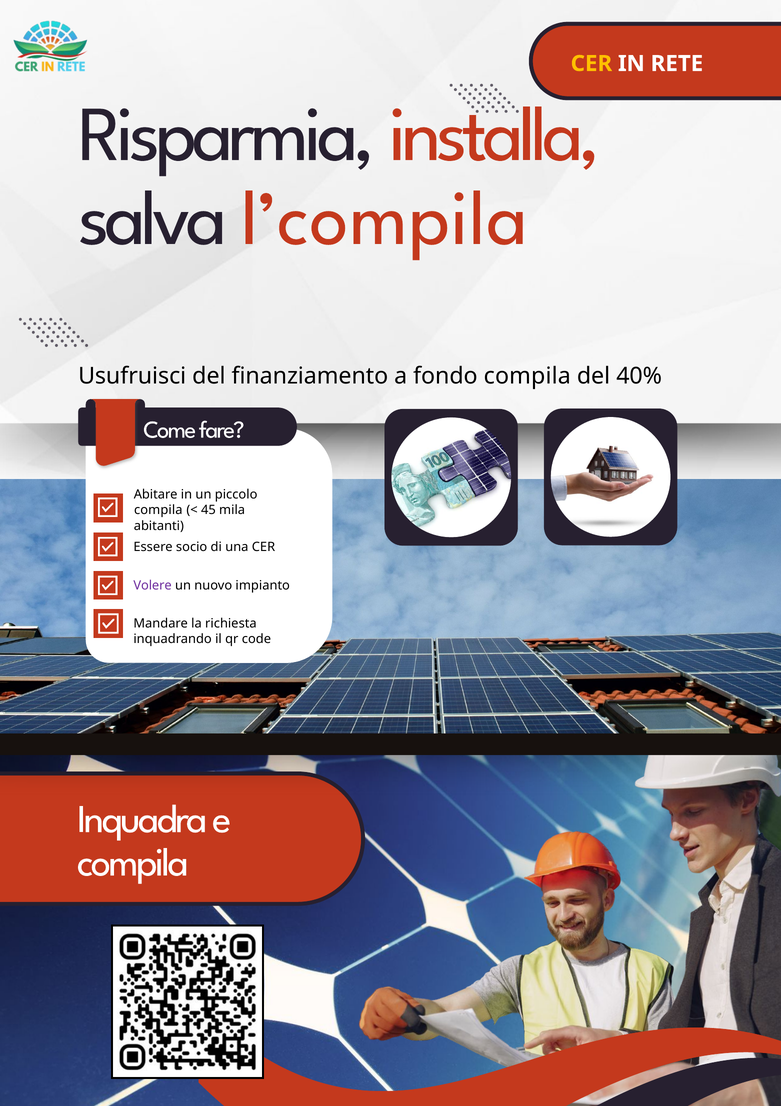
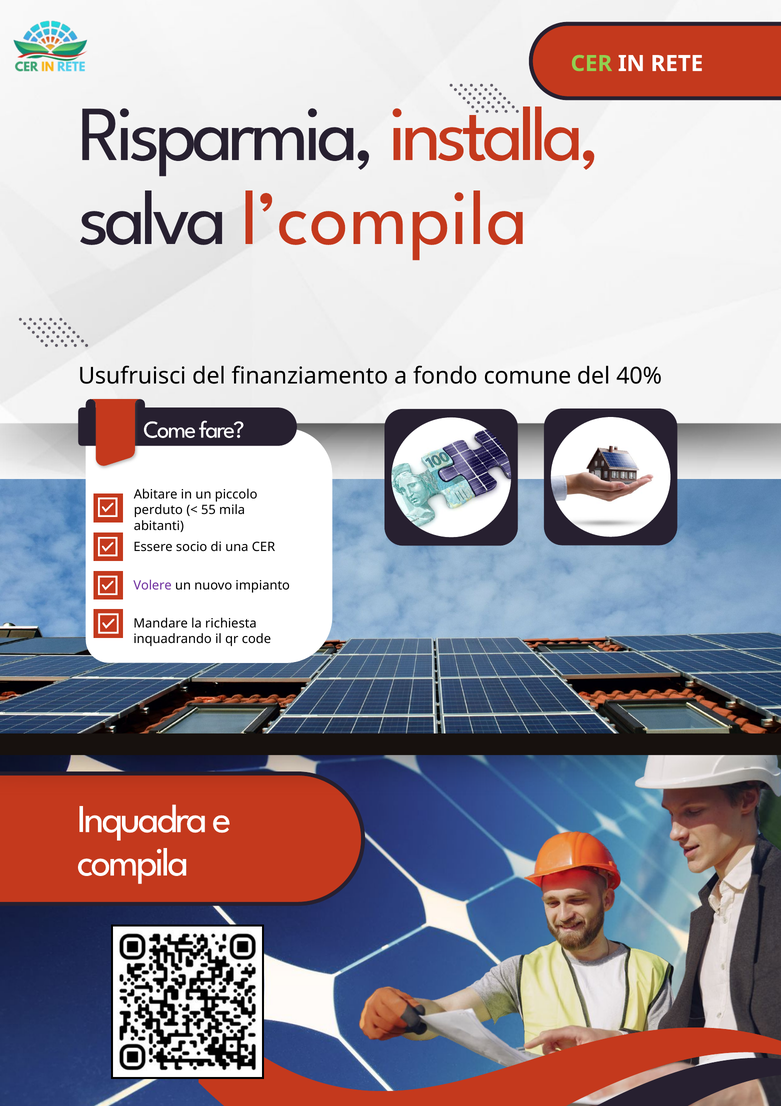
CER colour: yellow -> light green (591, 64)
fondo compila: compila -> comune (527, 376)
compila: compila -> perduto (158, 510)
45: 45 -> 55 (208, 510)
